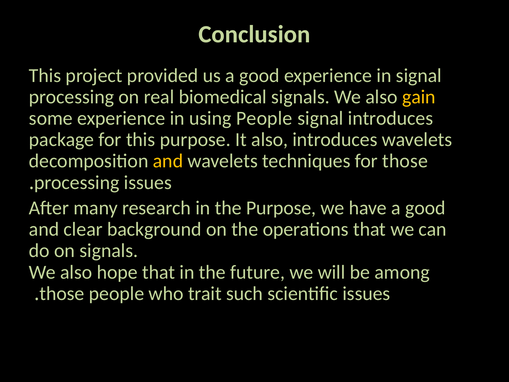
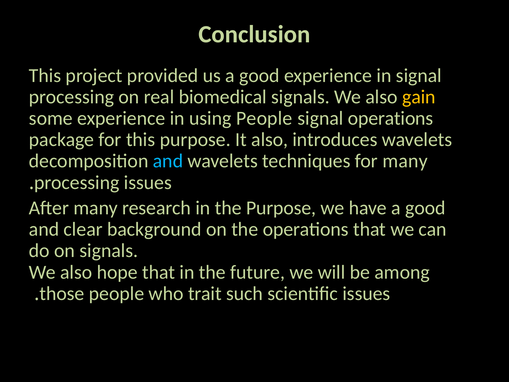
signal introduces: introduces -> operations (391, 118)
and colour: yellow -> light blue (168, 161)
for those: those -> many (405, 161)
